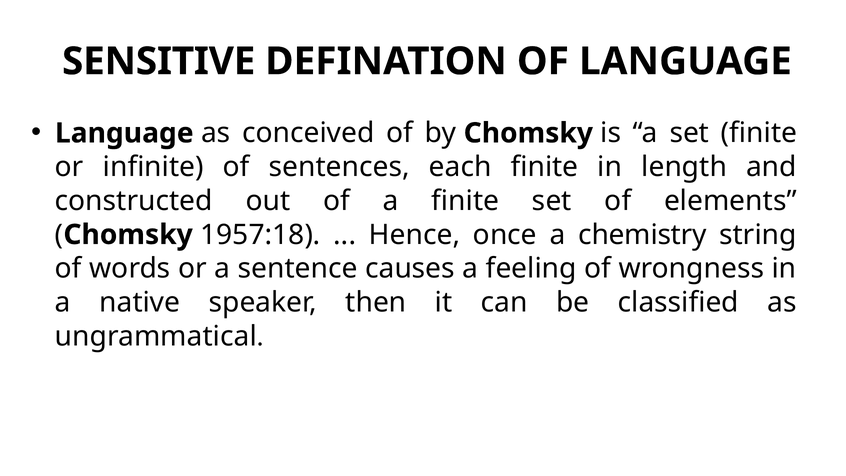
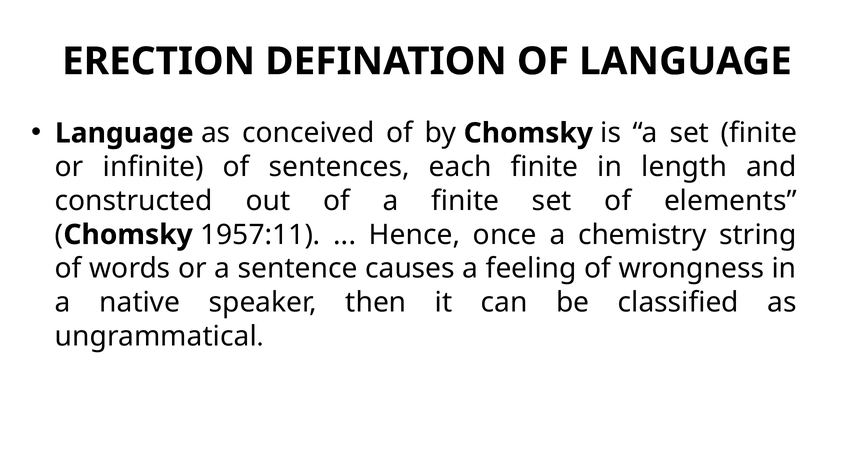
SENSITIVE: SENSITIVE -> ERECTION (159, 61)
1957:18: 1957:18 -> 1957:11 (260, 235)
